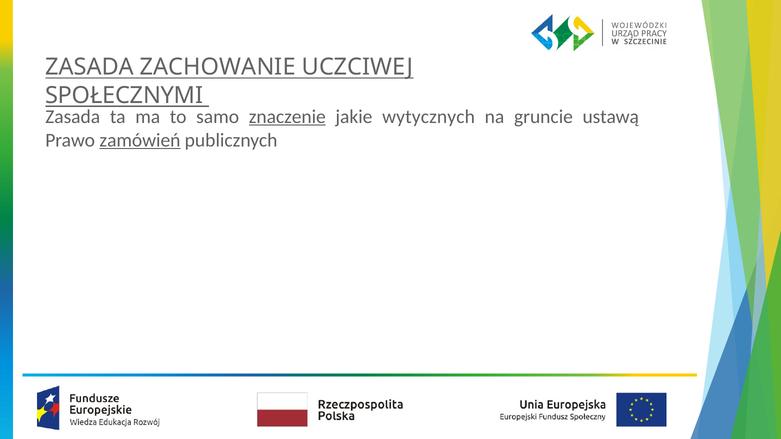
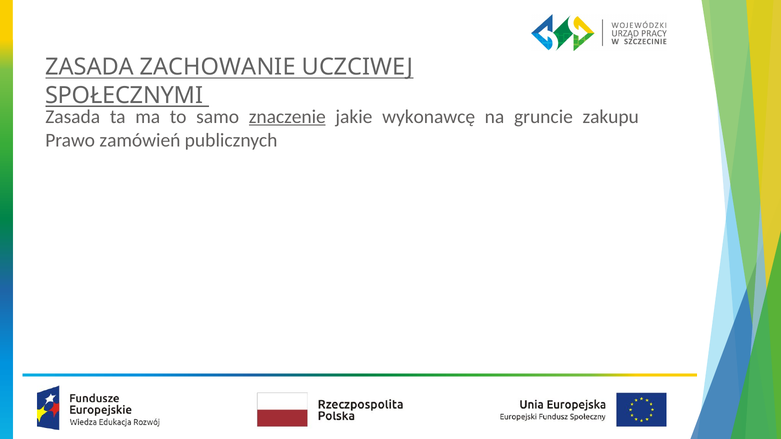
wytycznych: wytycznych -> wykonawcę (429, 117)
ustawą: ustawą -> zakupu (611, 117)
zamówień underline: present -> none (140, 140)
